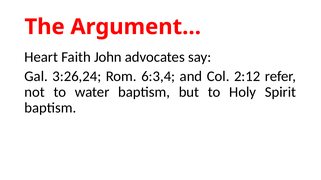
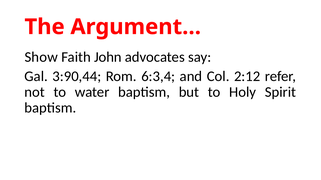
Heart: Heart -> Show (41, 57)
3:26,24: 3:26,24 -> 3:90,44 (77, 76)
